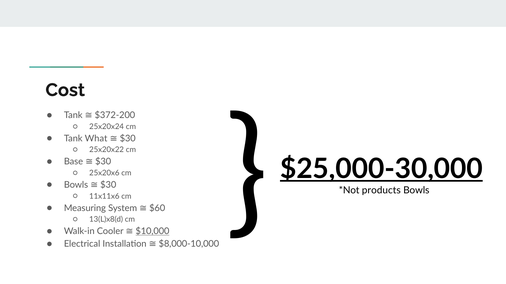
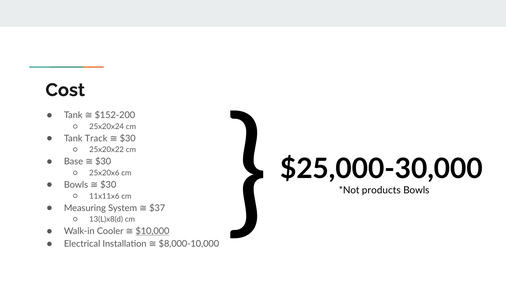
$372-200: $372-200 -> $152-200 (115, 115)
What: What -> Track (96, 139)
$60: $60 -> $37 (157, 208)
$25,000-30,000 underline: present -> none (381, 169)
